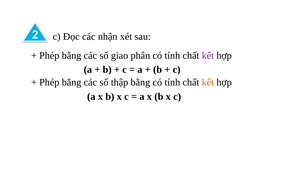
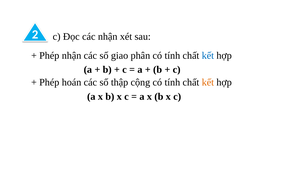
bằng: bằng -> nhận (72, 55)
kết colour: purple -> blue (208, 55)
bằng: bằng -> hoán (72, 82)
thập bằng: bằng -> cộng (140, 82)
